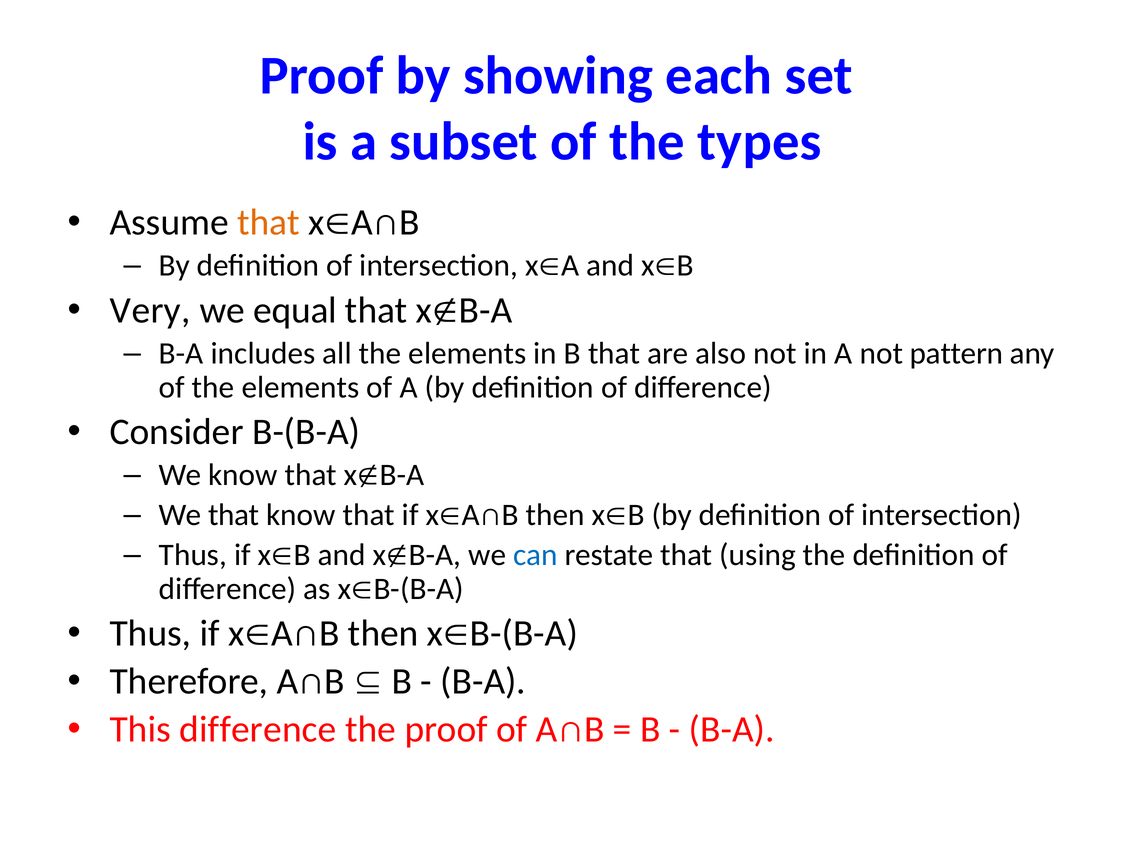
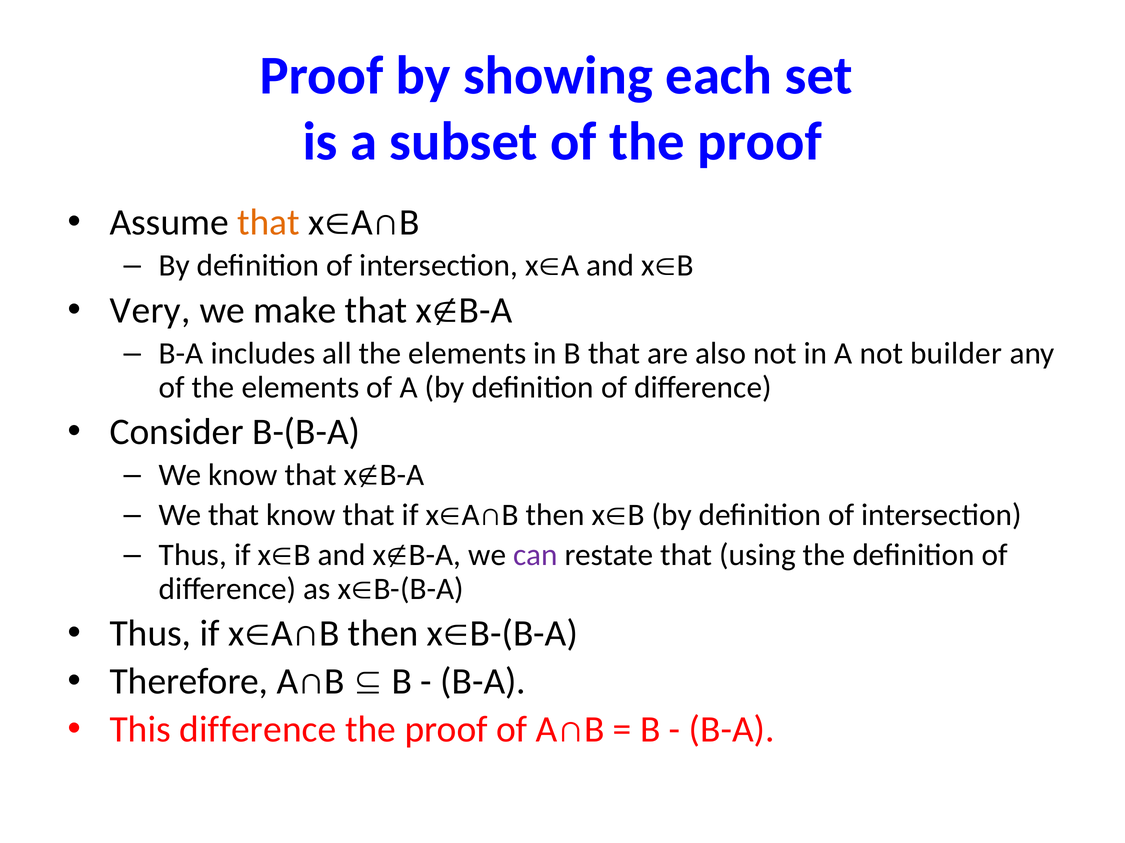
of the types: types -> proof (760, 142)
equal: equal -> make (295, 311)
pattern: pattern -> builder (956, 354)
can colour: blue -> purple (535, 556)
